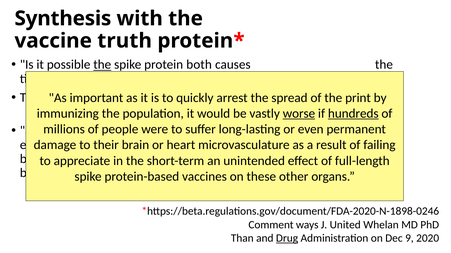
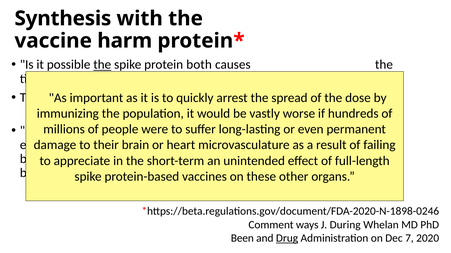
truth: truth -> harm (125, 41)
print: print -> dose (358, 98)
worse underline: present -> none (299, 114)
hundreds underline: present -> none (353, 114)
United: United -> During (345, 225)
Than: Than -> Been (242, 239)
9: 9 -> 7 (409, 239)
